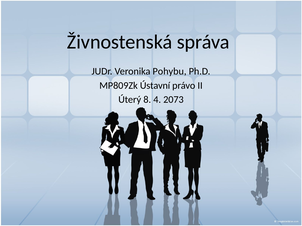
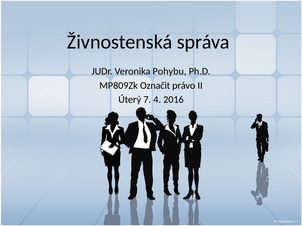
Ústavní: Ústavní -> Označit (155, 86)
8: 8 -> 7 (147, 100)
2073: 2073 -> 2016 (173, 100)
